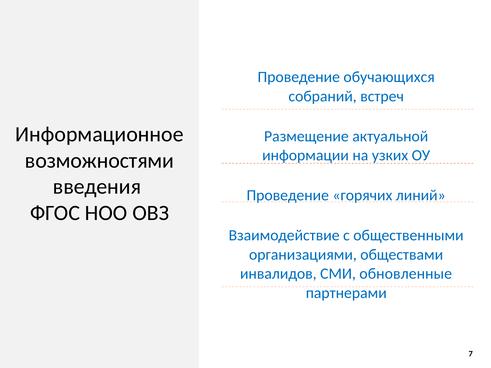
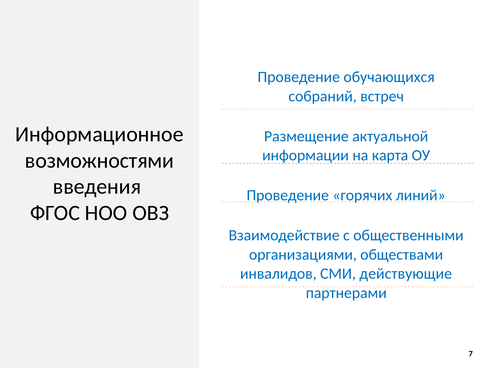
узких: узких -> карта (390, 156)
обновленные: обновленные -> действующие (406, 274)
